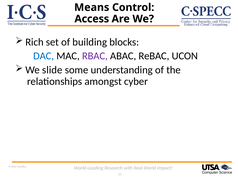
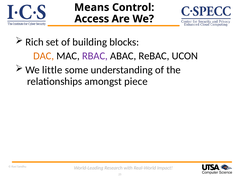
DAC colour: blue -> orange (44, 56)
slide: slide -> little (52, 70)
cyber: cyber -> piece (136, 81)
